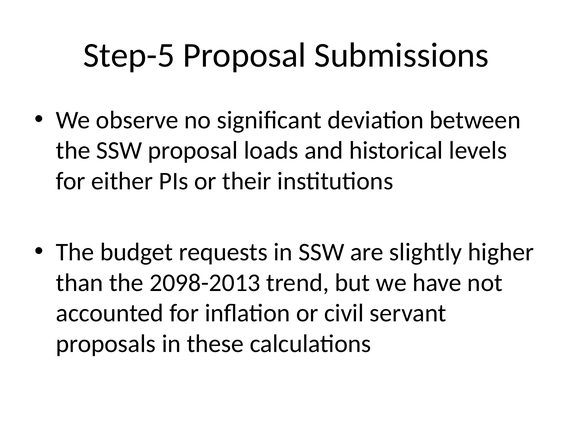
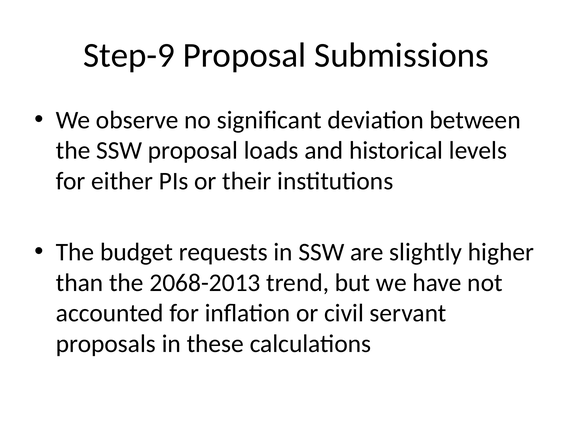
Step-5: Step-5 -> Step-9 (129, 55)
2098-2013: 2098-2013 -> 2068-2013 (205, 283)
